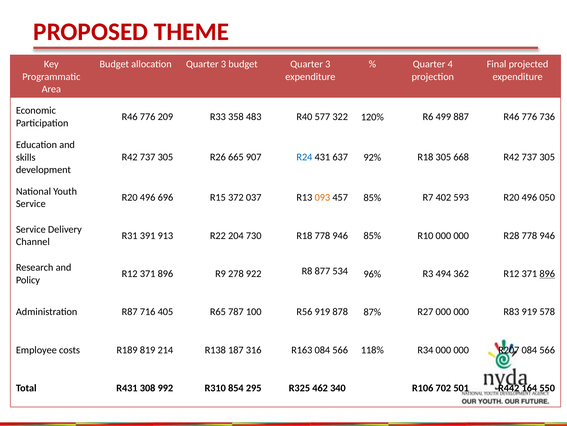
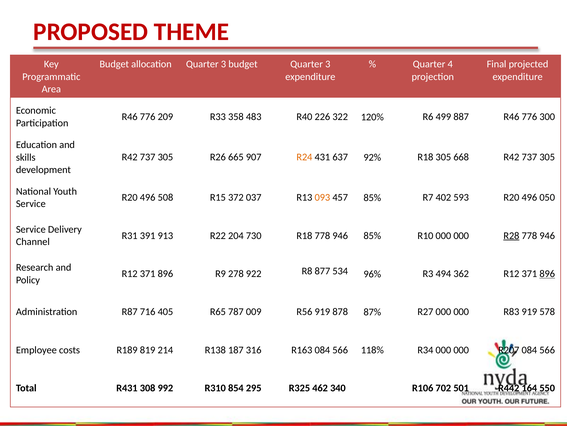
577: 577 -> 226 (322, 117)
736: 736 -> 300 (547, 117)
R24 colour: blue -> orange (304, 157)
696: 696 -> 508 (165, 197)
R28 underline: none -> present (511, 235)
100: 100 -> 009 (254, 311)
